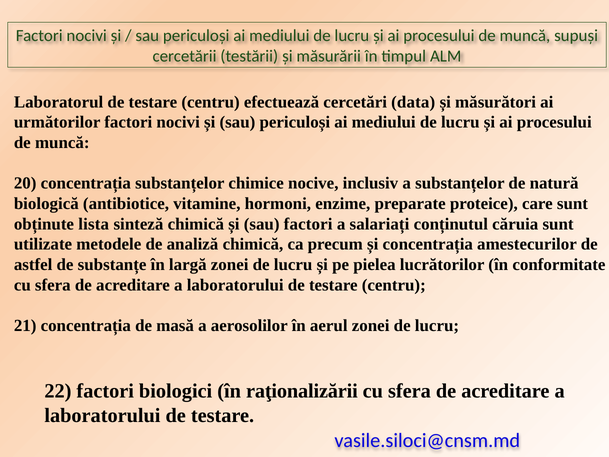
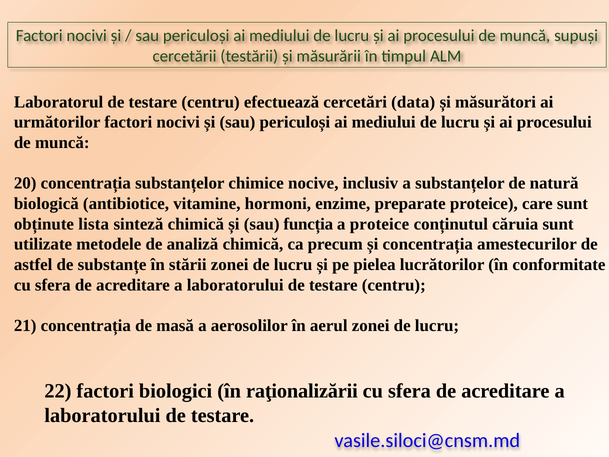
sau factori: factori -> funcția (308, 224)
a salariați: salariați -> proteice (379, 224)
largă: largă -> stării (188, 264)
